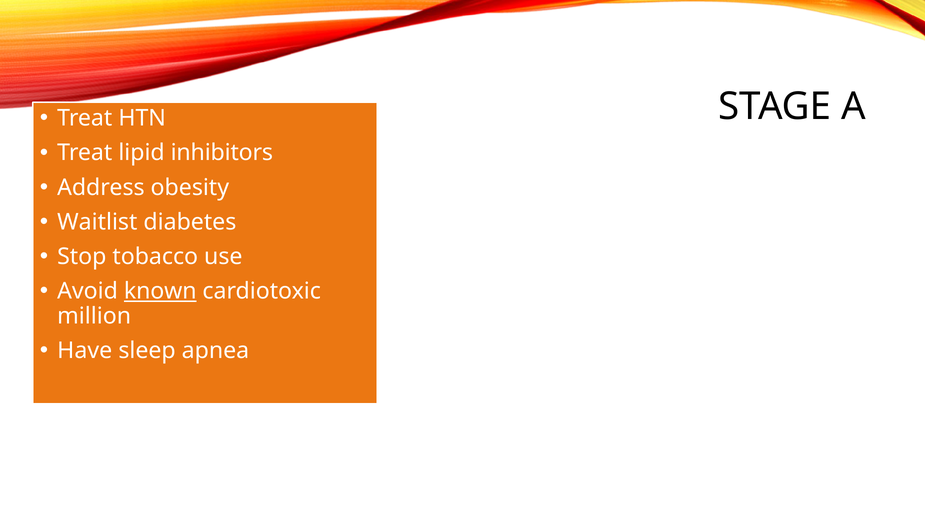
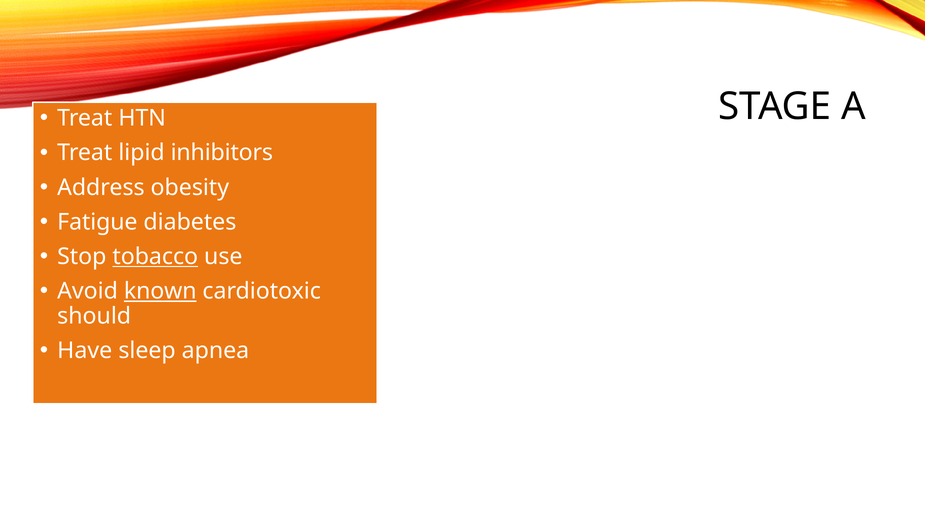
Waitlist: Waitlist -> Fatigue (97, 222)
tobacco underline: none -> present (155, 257)
million: million -> should (94, 316)
